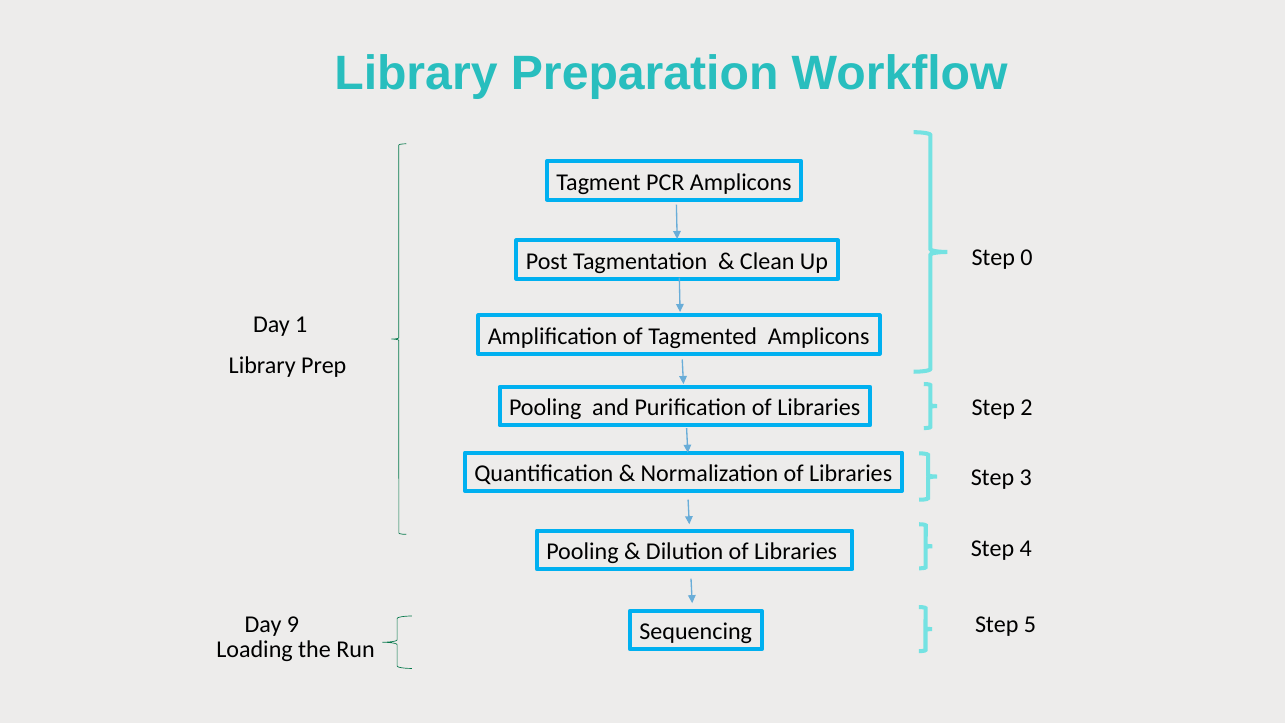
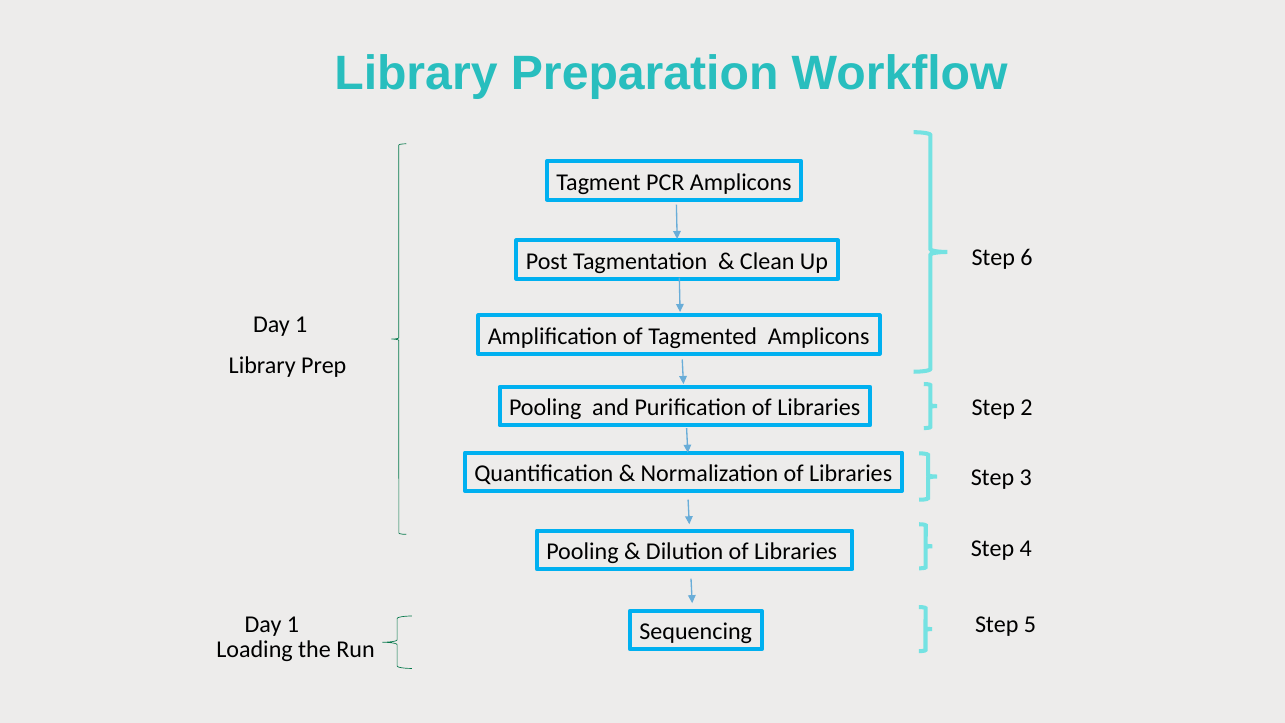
0: 0 -> 6 (1026, 257)
9: 9 -> 1 (293, 624)
